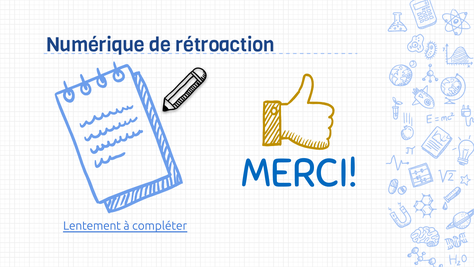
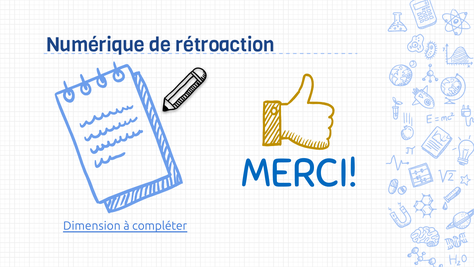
Lentement: Lentement -> Dimension (92, 226)
